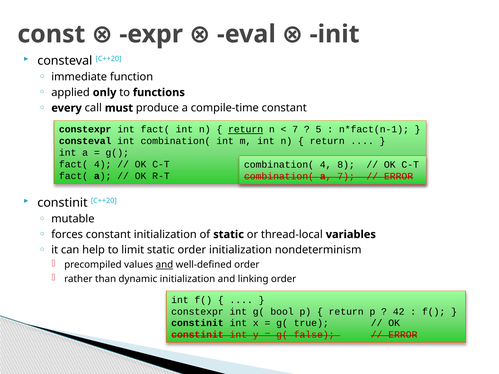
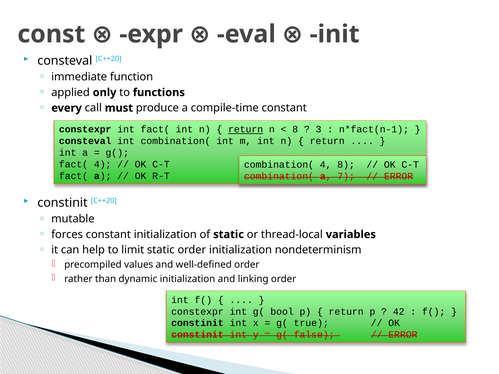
7: 7 -> 8 (295, 130)
5: 5 -> 3 (319, 130)
and underline: present -> none (164, 265)
